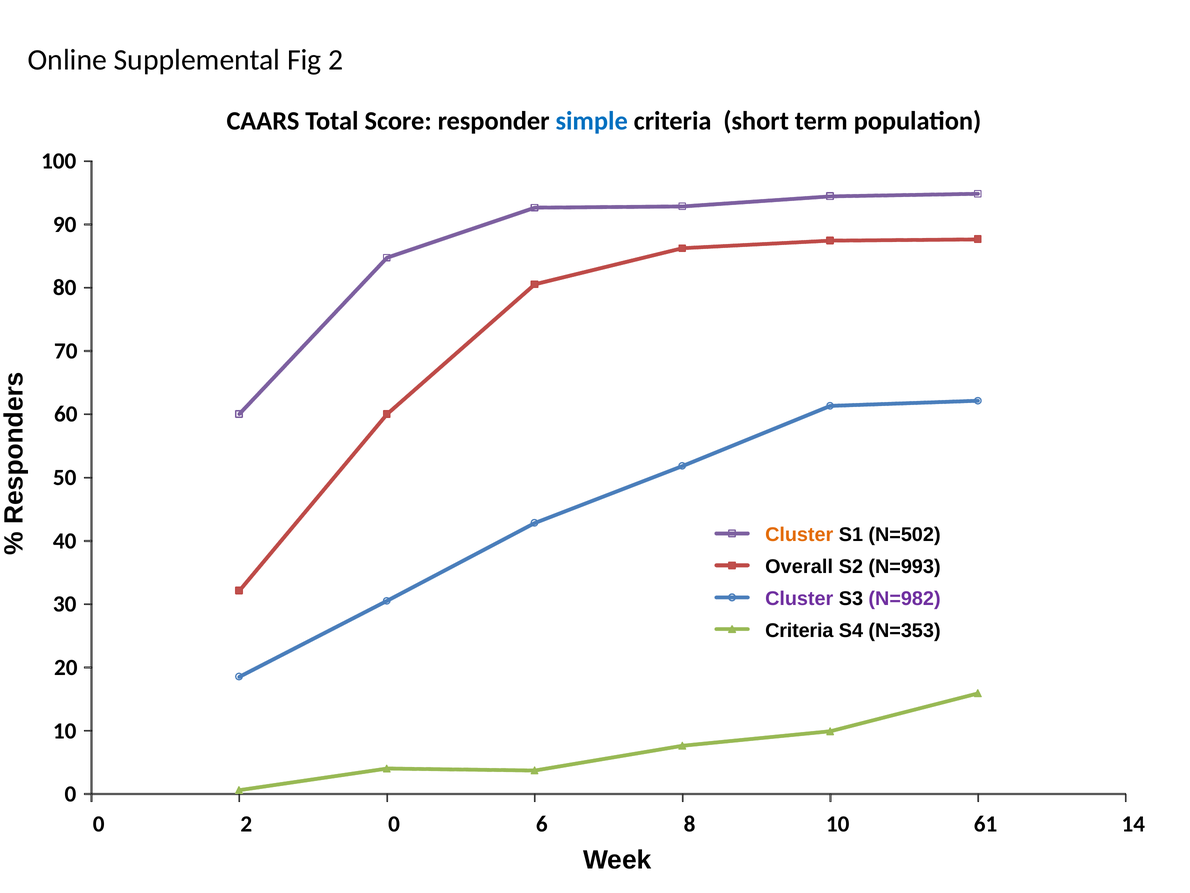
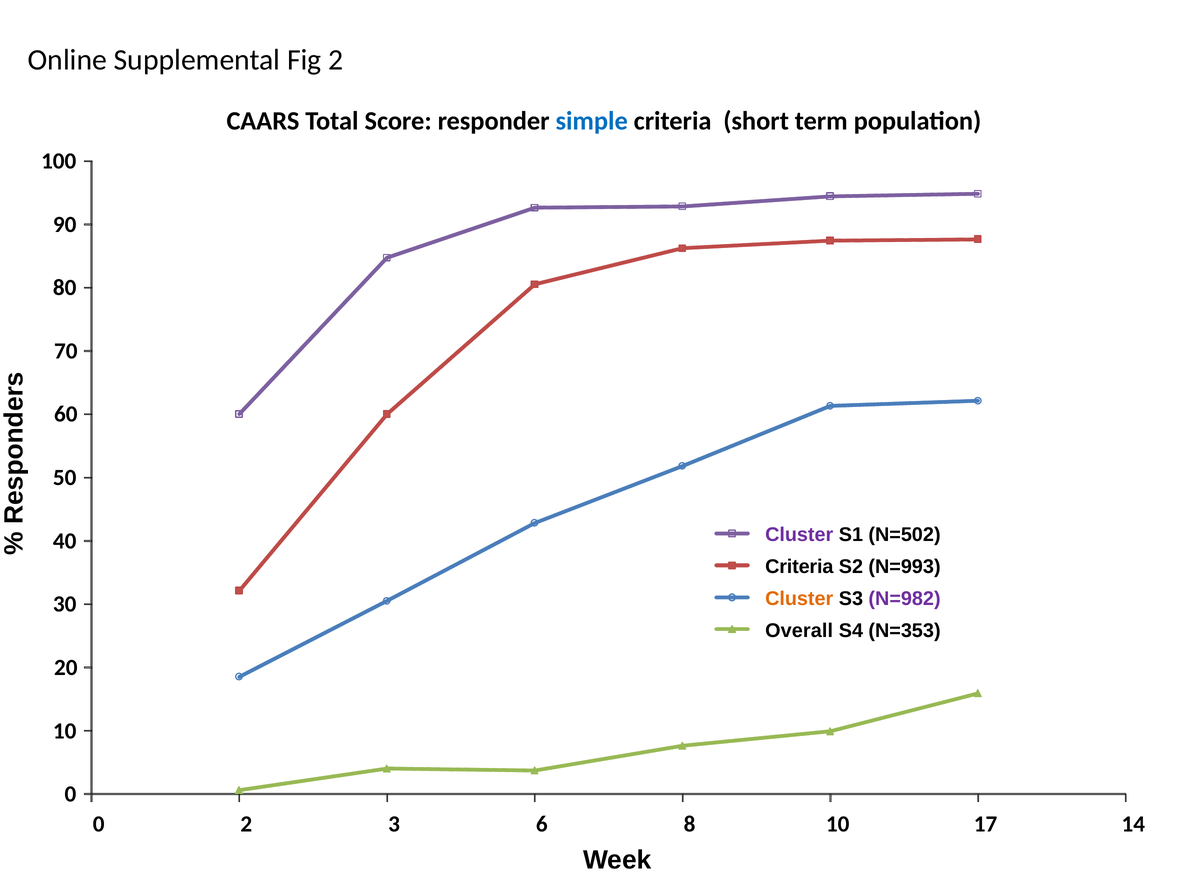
Cluster colour: orange -> purple (799, 534)
Overall: Overall -> Criteria (799, 566)
Cluster colour: purple -> orange (799, 598)
Criteria: Criteria -> Overall (799, 630)
2 0: 0 -> 3 (394, 824)
61: 61 -> 17 (986, 824)
